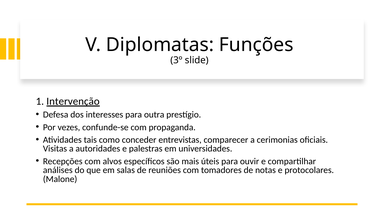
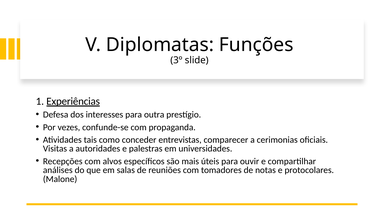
Intervenção: Intervenção -> Experiências (73, 101)
